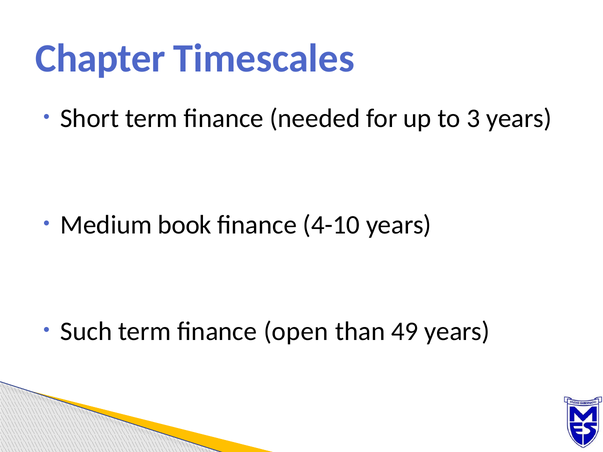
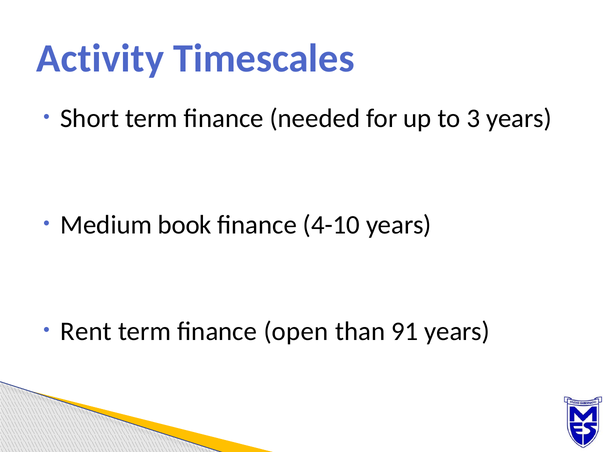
Chapter: Chapter -> Activity (100, 59)
Such: Such -> Rent (86, 332)
49: 49 -> 91 (405, 332)
